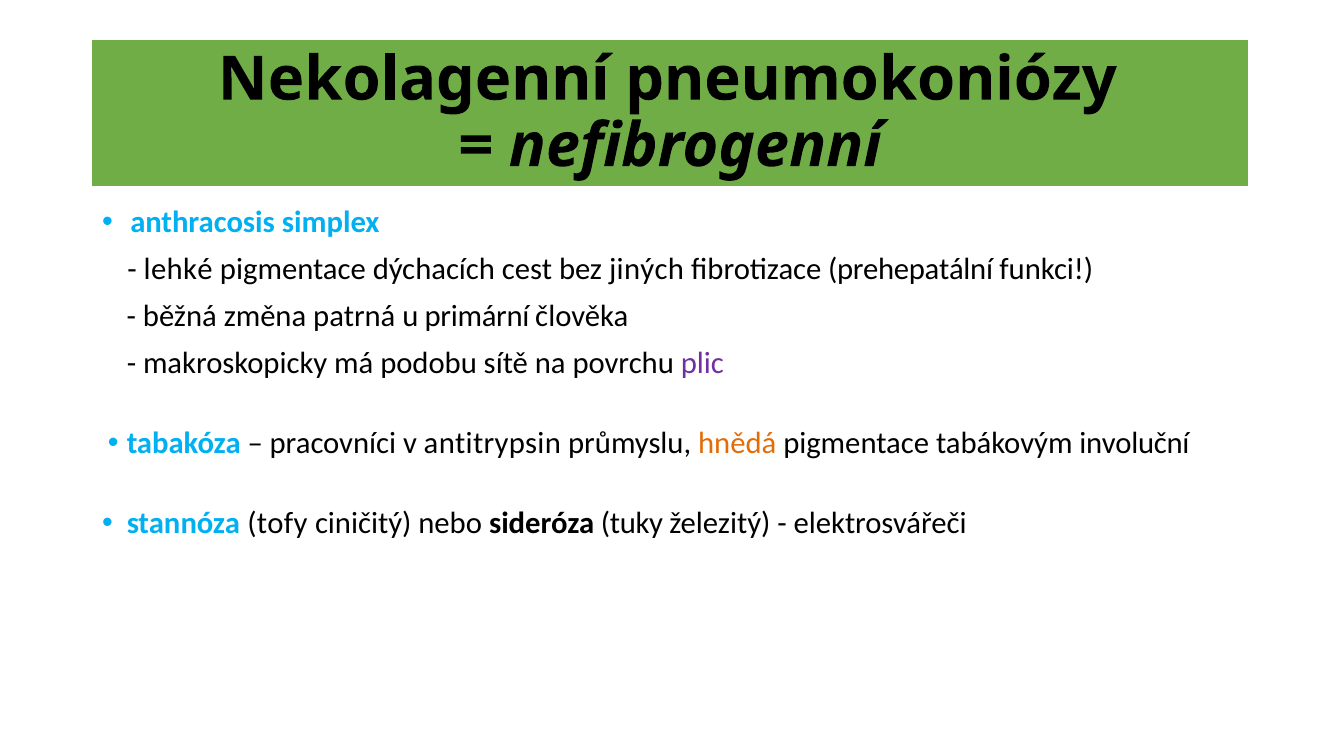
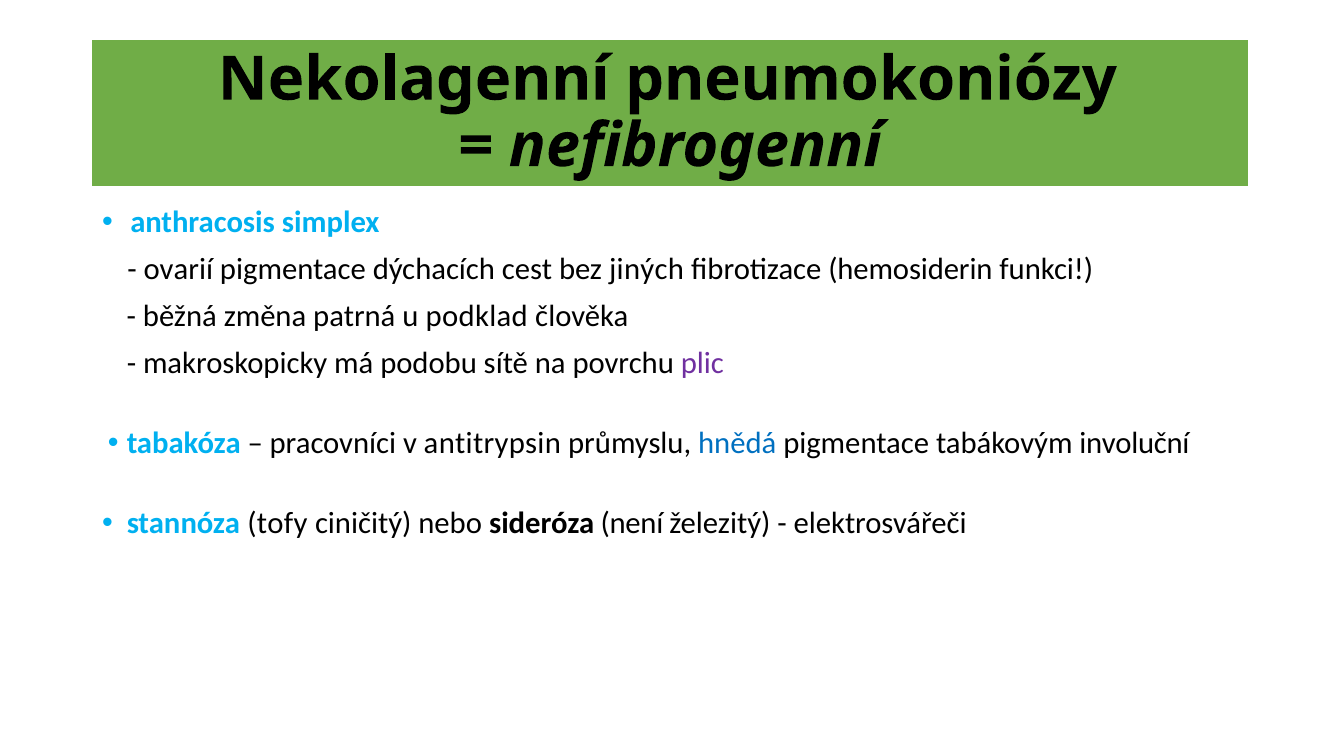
lehké: lehké -> ovarií (178, 269)
prehepatální: prehepatální -> hemosiderin (910, 269)
primární: primární -> podklad (477, 316)
hnědá colour: orange -> blue (737, 443)
tuky: tuky -> není (632, 524)
